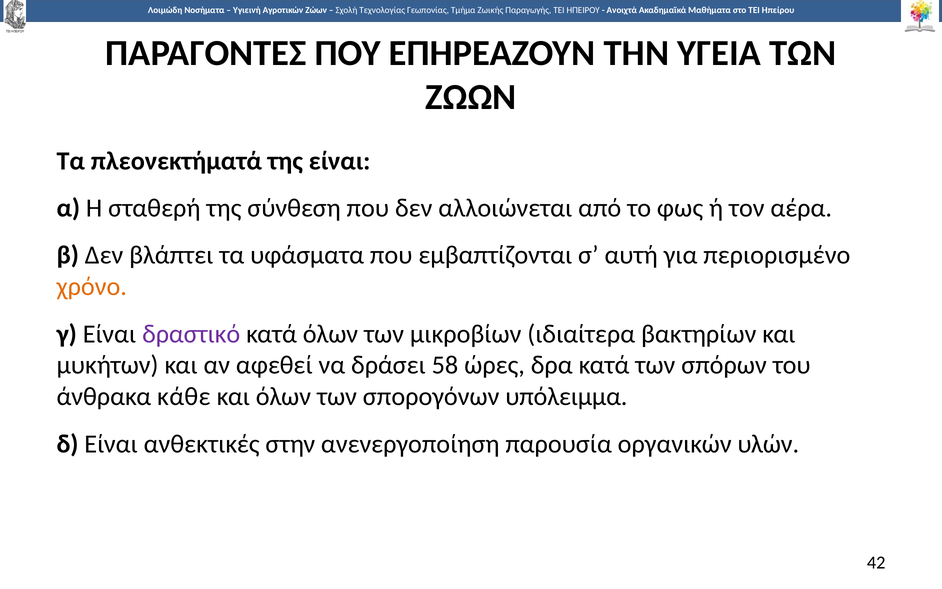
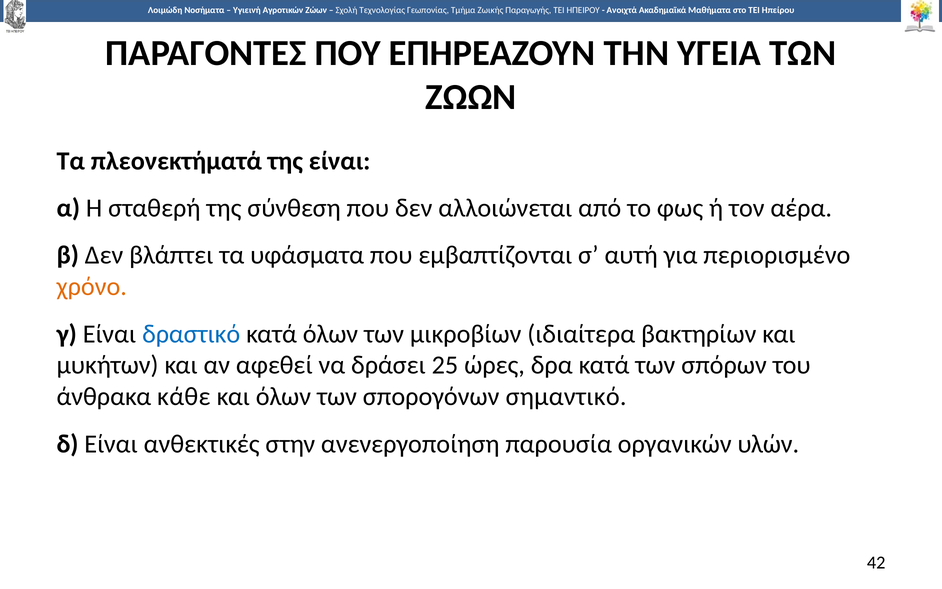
δραστικό colour: purple -> blue (191, 334)
58: 58 -> 25 (445, 365)
υπόλειμμα: υπόλειμμα -> σημαντικό (566, 397)
